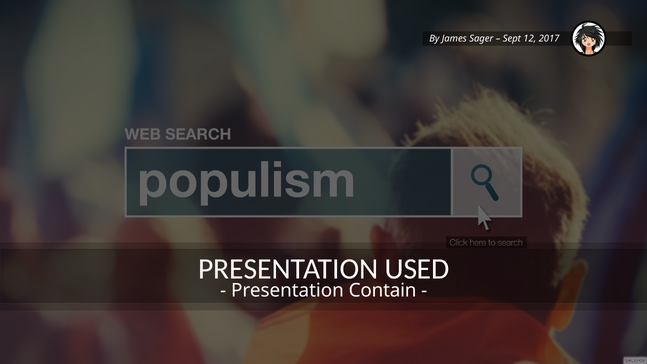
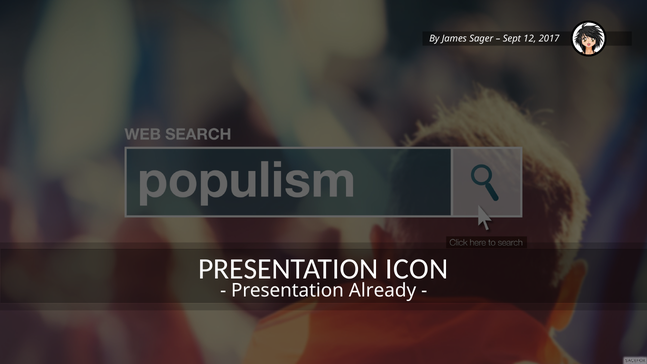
USED: USED -> ICON (417, 269)
Contain: Contain -> Already (383, 290)
